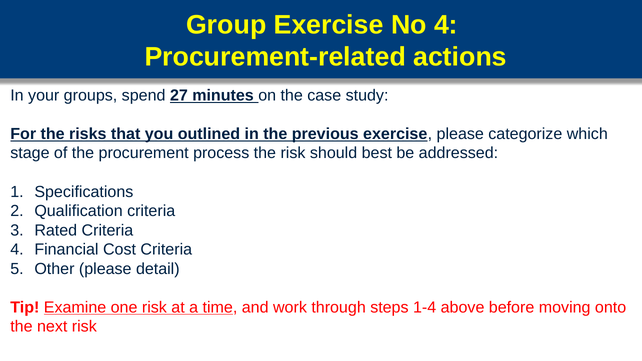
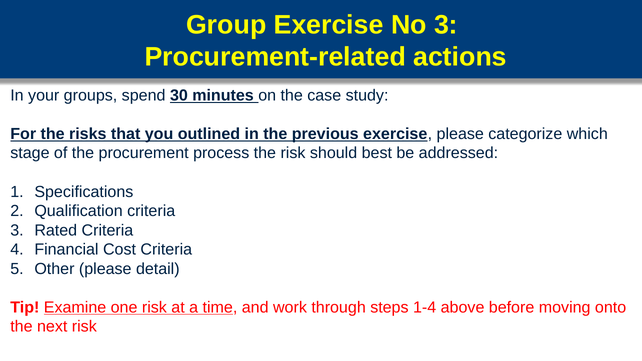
No 4: 4 -> 3 (446, 25)
27: 27 -> 30 (179, 95)
